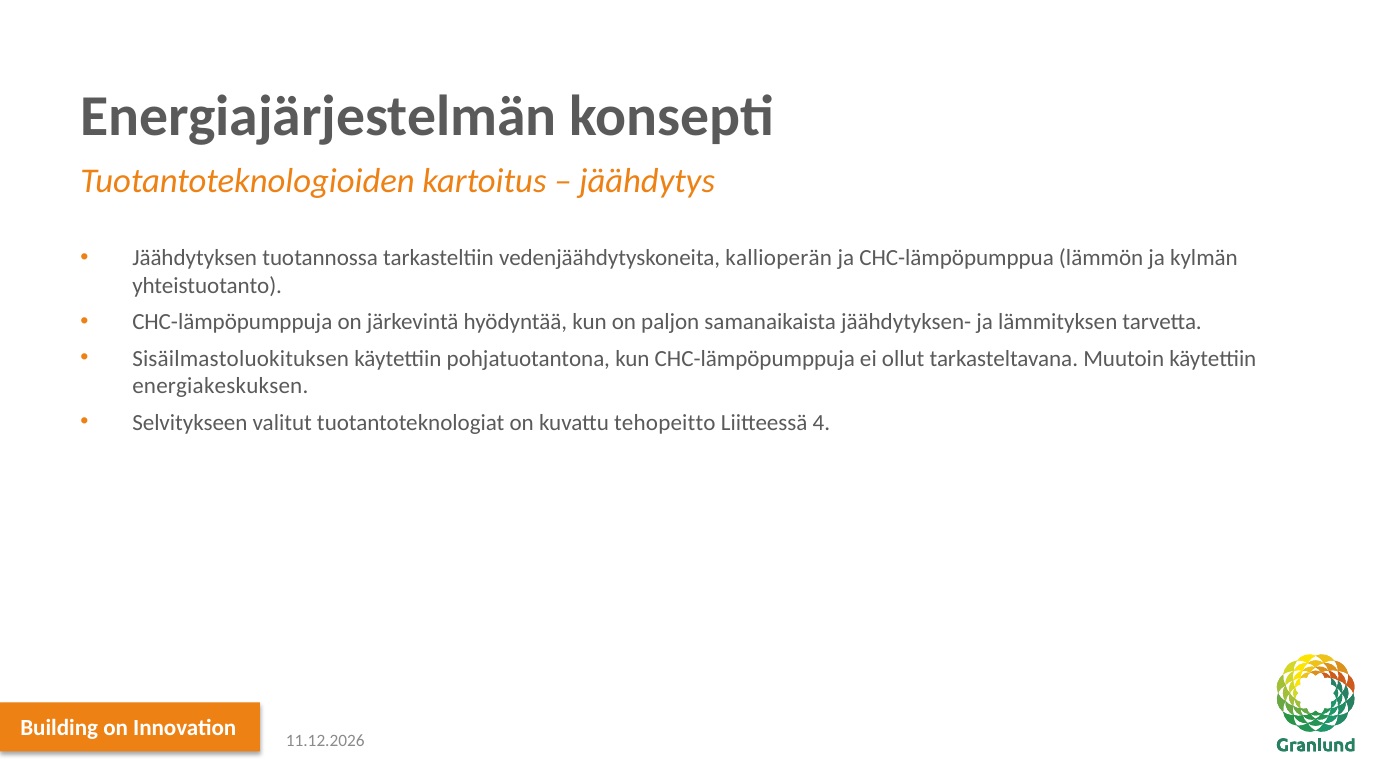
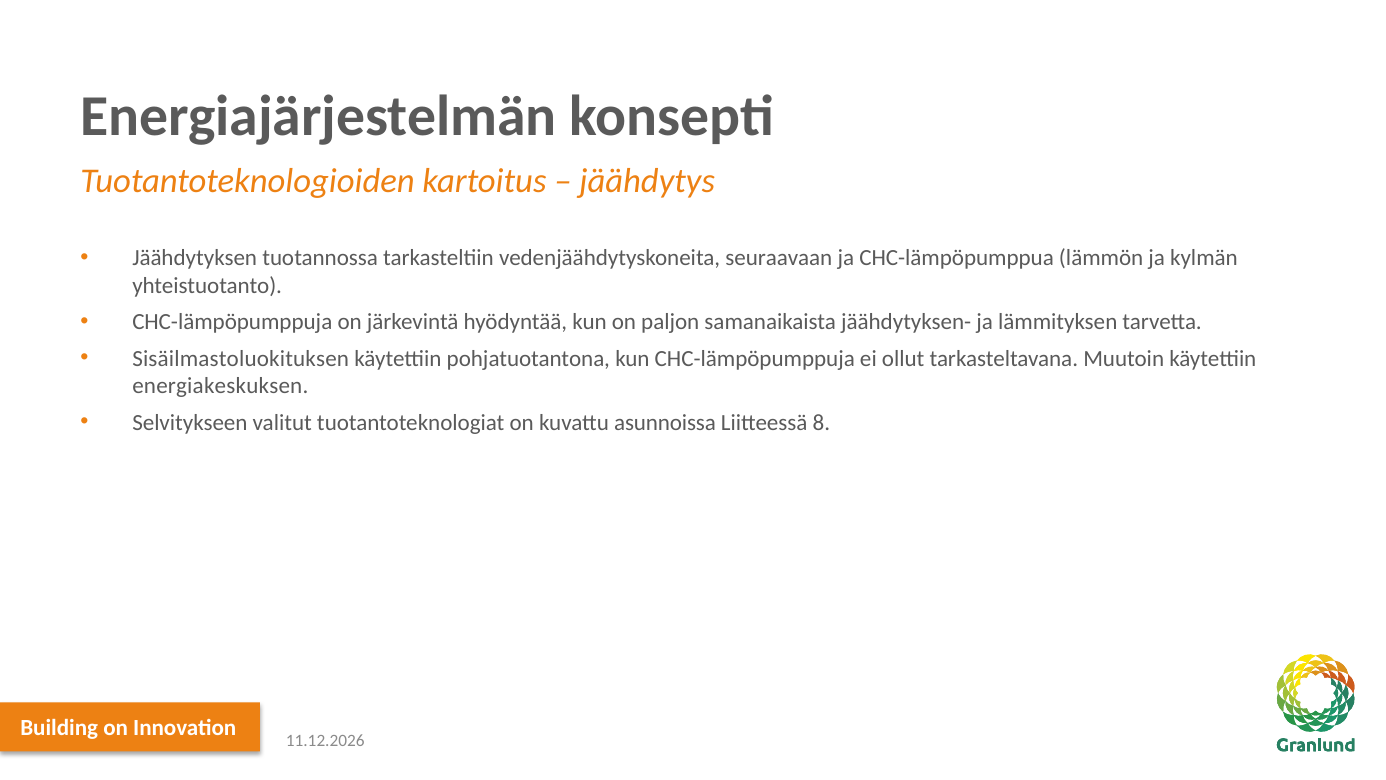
kallioperän: kallioperän -> seuraavaan (779, 258)
tehopeitto: tehopeitto -> asunnoissa (665, 422)
4: 4 -> 8 (821, 422)
